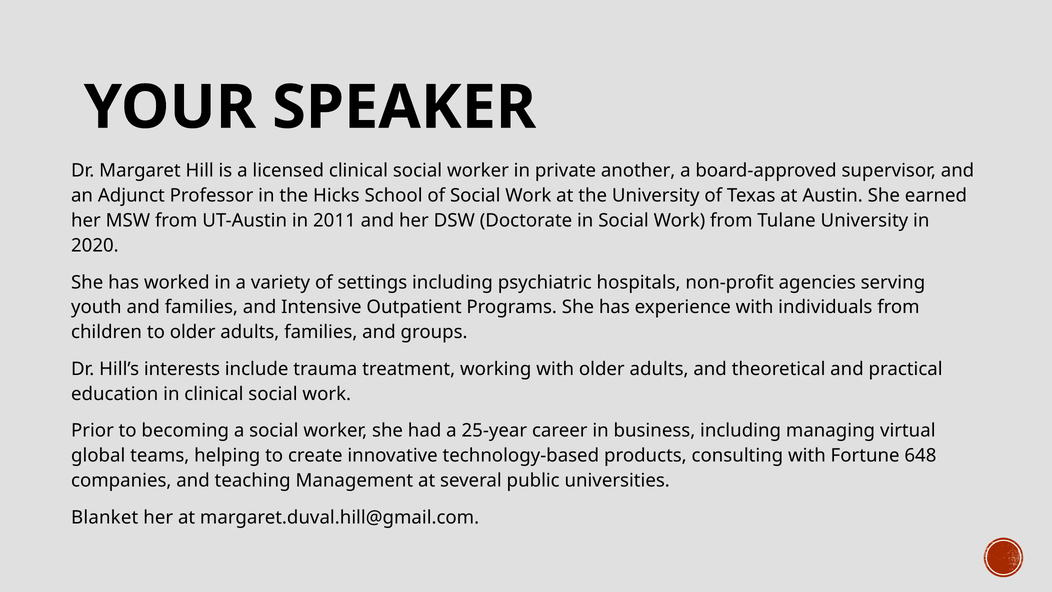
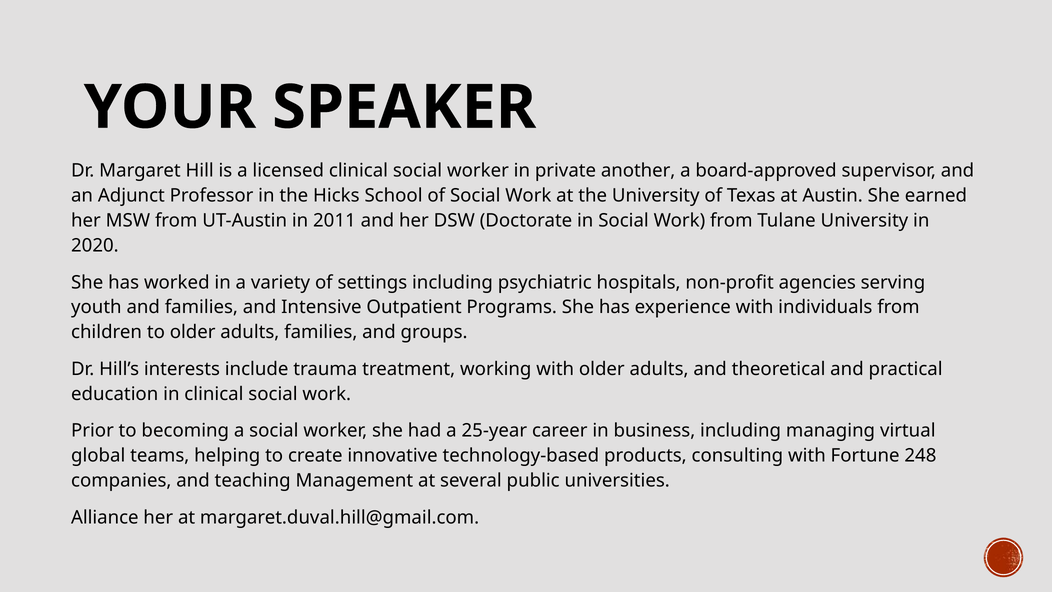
648: 648 -> 248 (920, 456)
Blanket: Blanket -> Alliance (105, 517)
